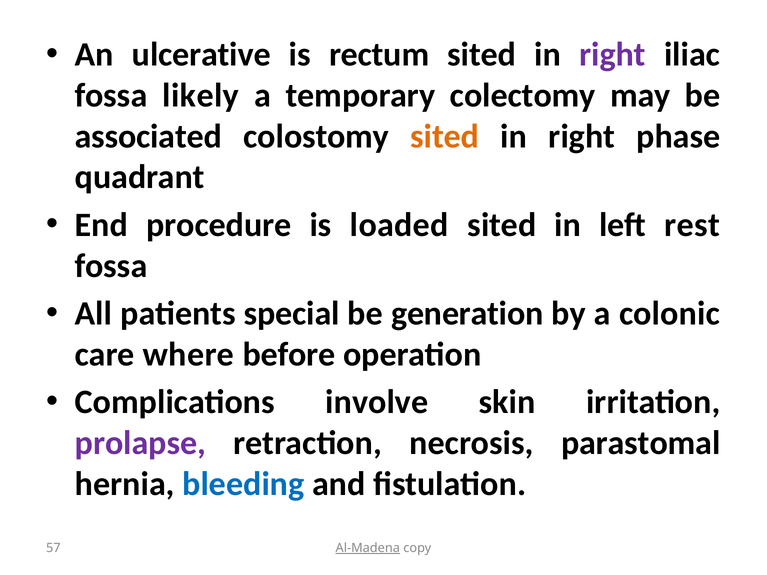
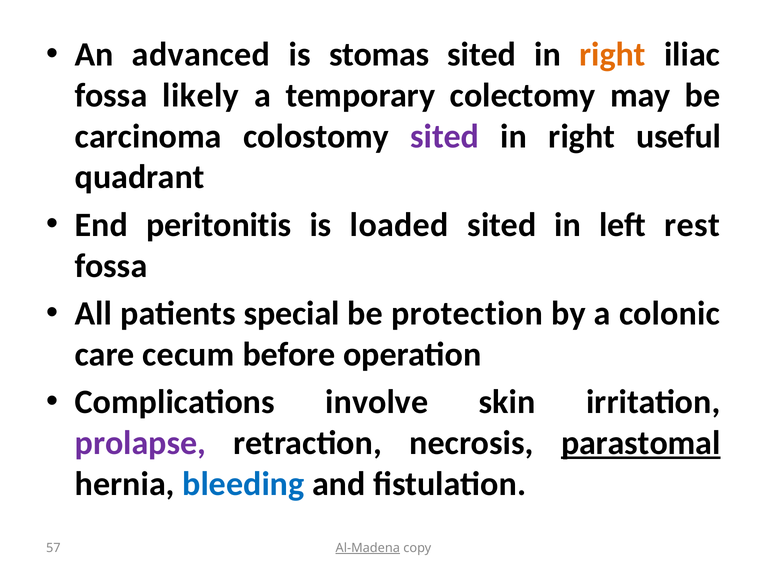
ulcerative: ulcerative -> advanced (201, 55)
rectum: rectum -> stomas (379, 55)
right colour: purple -> orange (613, 55)
associated: associated -> carcinoma (148, 136)
sited colour: orange -> purple (445, 136)
phase: phase -> useful (679, 136)
procedure: procedure -> peritonitis (219, 225)
generation: generation -> protection (467, 314)
where: where -> cecum (188, 355)
parastomal underline: none -> present (641, 443)
